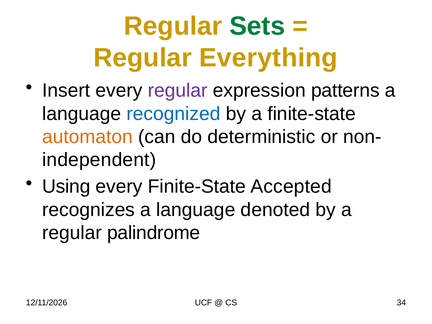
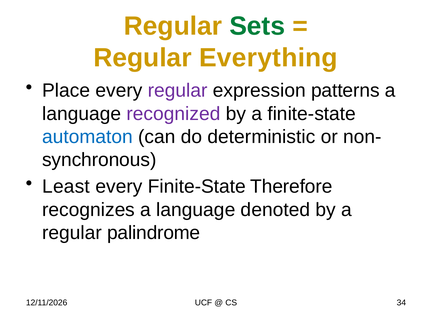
Insert: Insert -> Place (66, 91)
recognized colour: blue -> purple (173, 114)
automaton colour: orange -> blue (88, 137)
independent: independent -> synchronous (99, 160)
Using: Using -> Least (66, 187)
Accepted: Accepted -> Therefore (291, 187)
